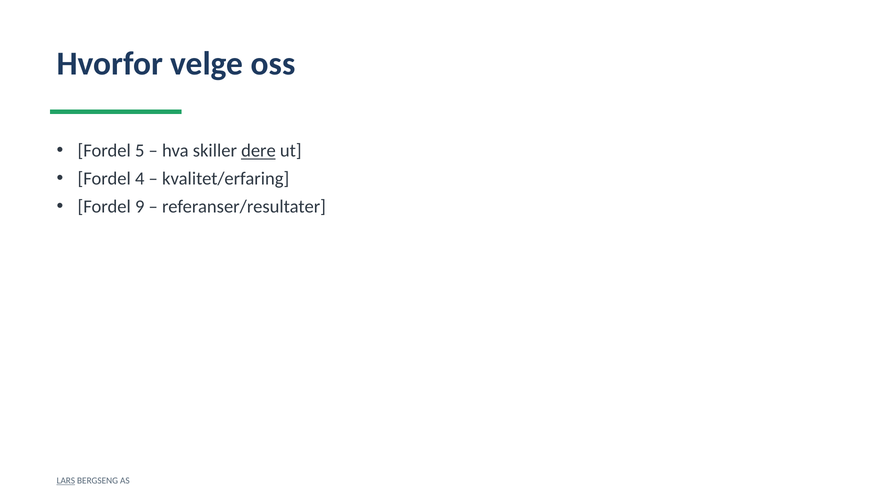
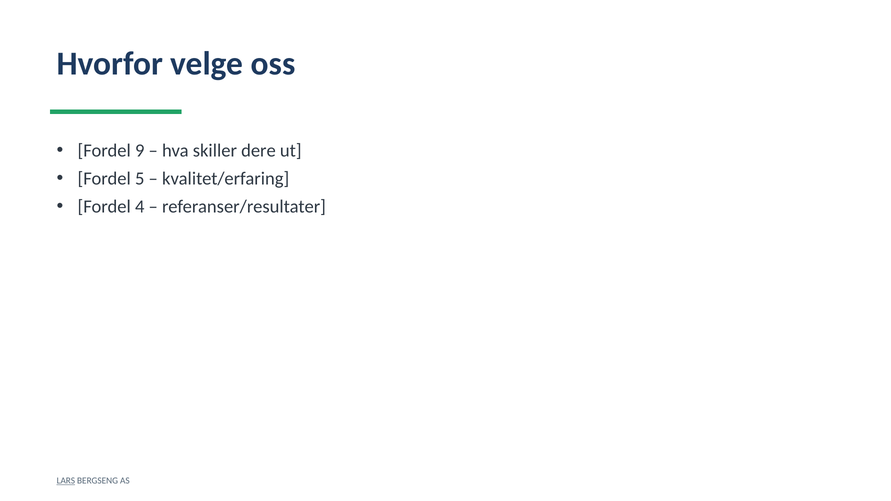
5: 5 -> 9 (140, 151)
dere underline: present -> none (258, 151)
4: 4 -> 5 (140, 179)
9: 9 -> 4 (140, 207)
